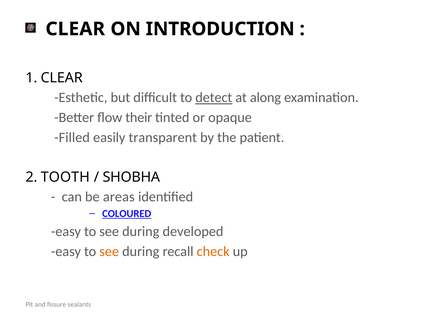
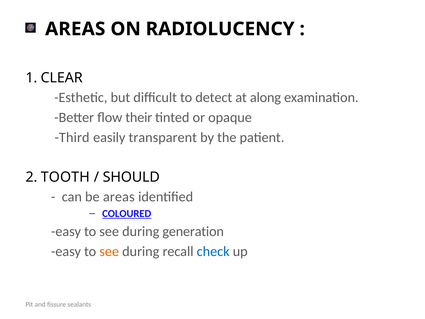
CLEAR: CLEAR -> AREAS (75, 29)
INTRODUCTION: INTRODUCTION -> RADIOLUCENCY (220, 29)
detect underline: present -> none (214, 98)
Filled: Filled -> Third (72, 137)
SHOBHA: SHOBHA -> SHOULD (131, 177)
developed: developed -> generation (193, 231)
check colour: orange -> blue (213, 251)
